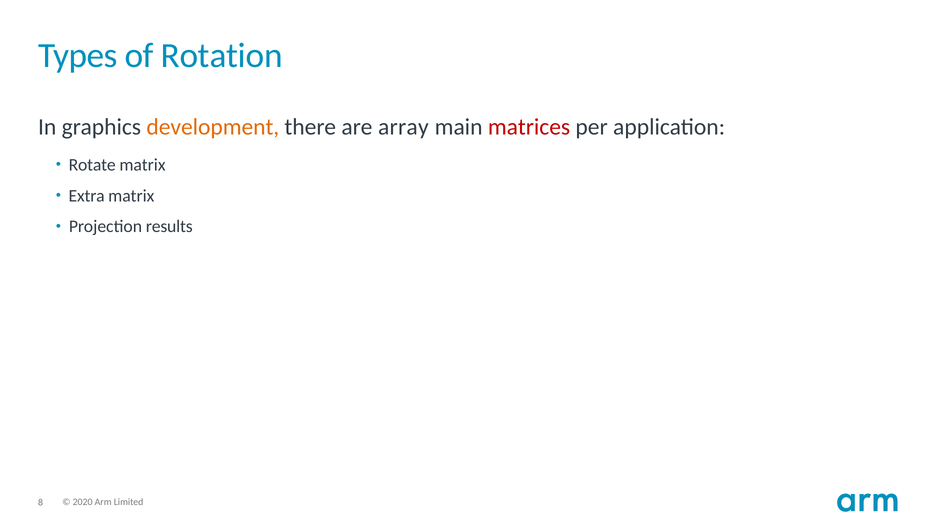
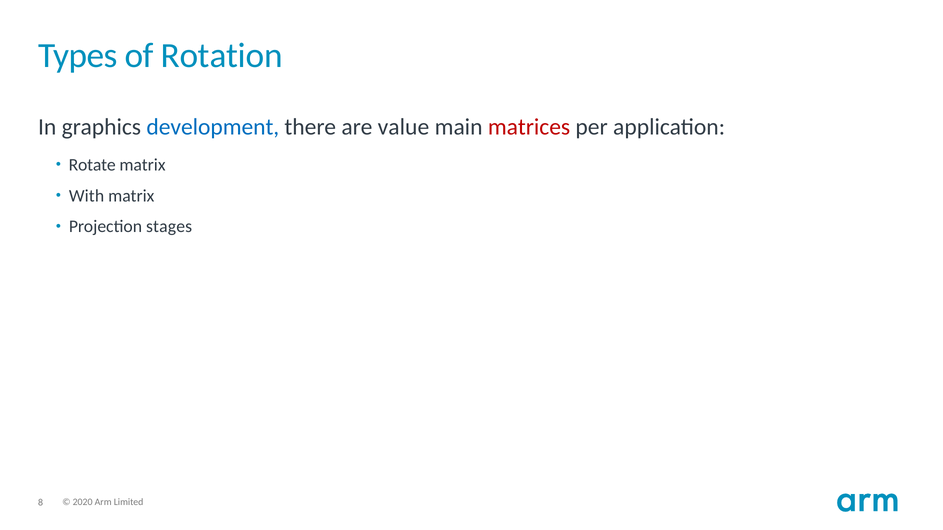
development colour: orange -> blue (213, 127)
array: array -> value (403, 127)
Extra: Extra -> With (87, 196)
results: results -> stages (169, 227)
